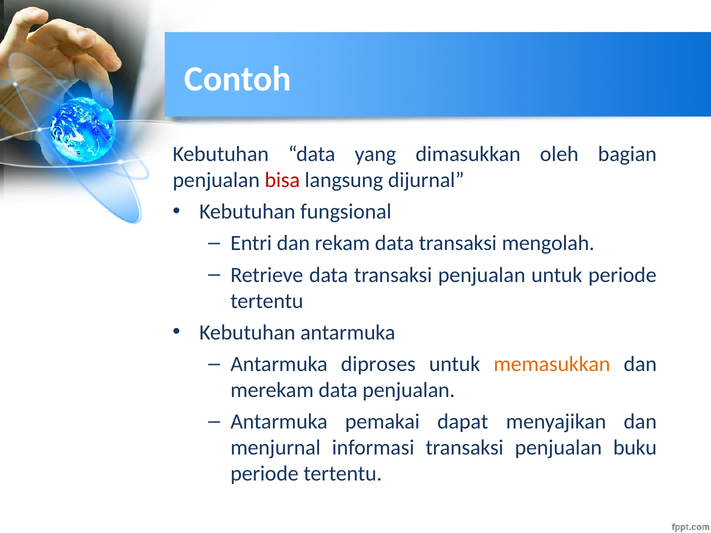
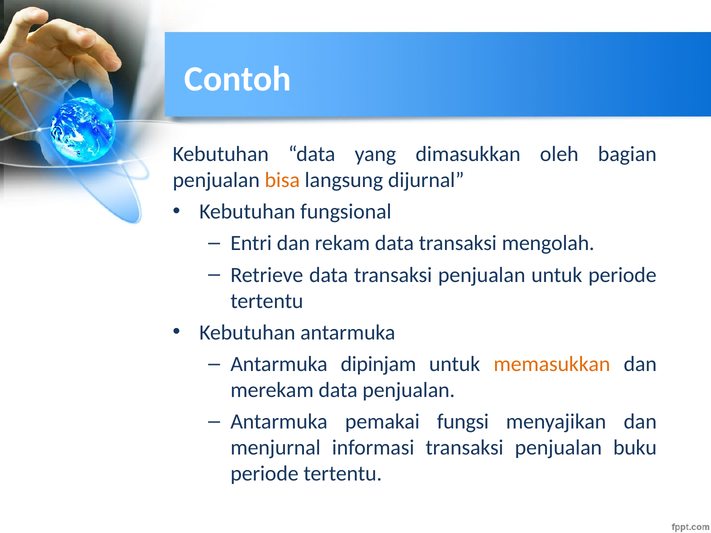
bisa colour: red -> orange (282, 180)
diproses: diproses -> dipinjam (378, 364)
dapat: dapat -> fungsi (463, 422)
